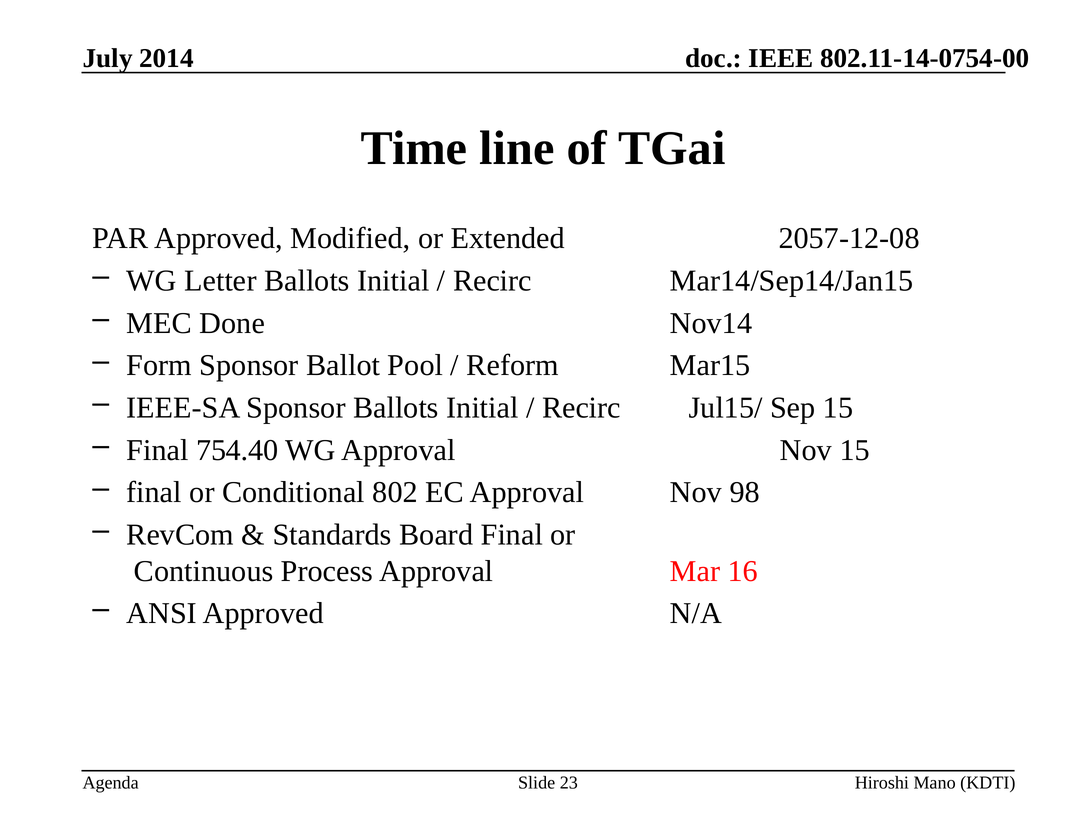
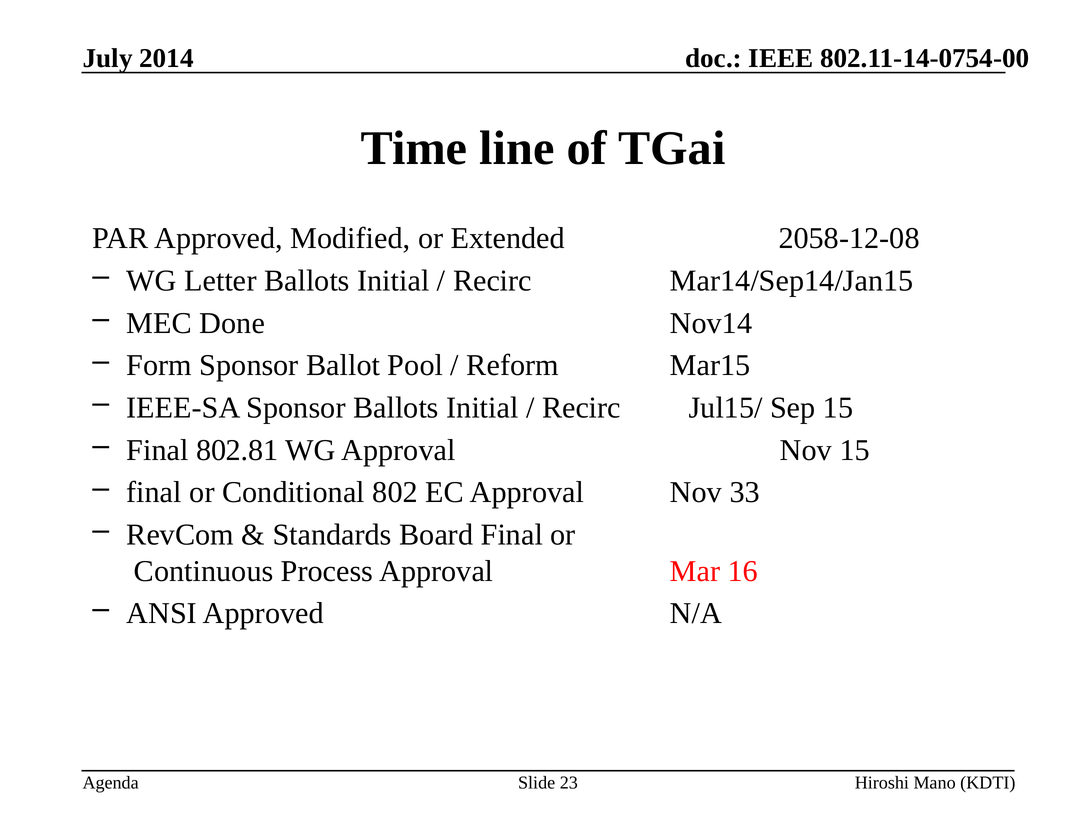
2057-12-08: 2057-12-08 -> 2058-12-08 (849, 238)
754.40: 754.40 -> 802.81 (237, 450)
98: 98 -> 33 (745, 492)
